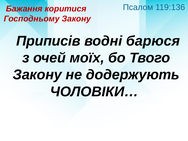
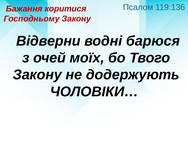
Приписів: Приписів -> Відверни (48, 41)
